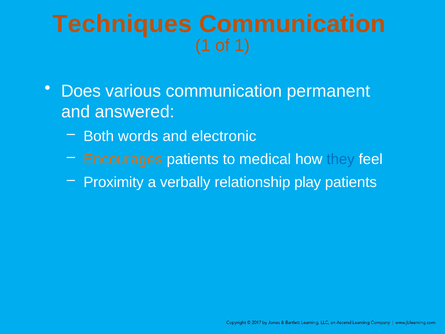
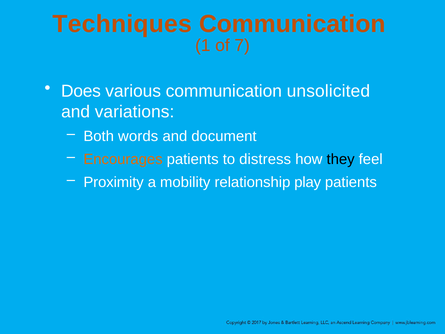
of 1: 1 -> 7 (242, 46)
permanent: permanent -> unsolicited (328, 91)
answered: answered -> variations (135, 112)
electronic: electronic -> document (224, 136)
medical: medical -> distress (265, 159)
they colour: blue -> black (341, 159)
verbally: verbally -> mobility (185, 182)
